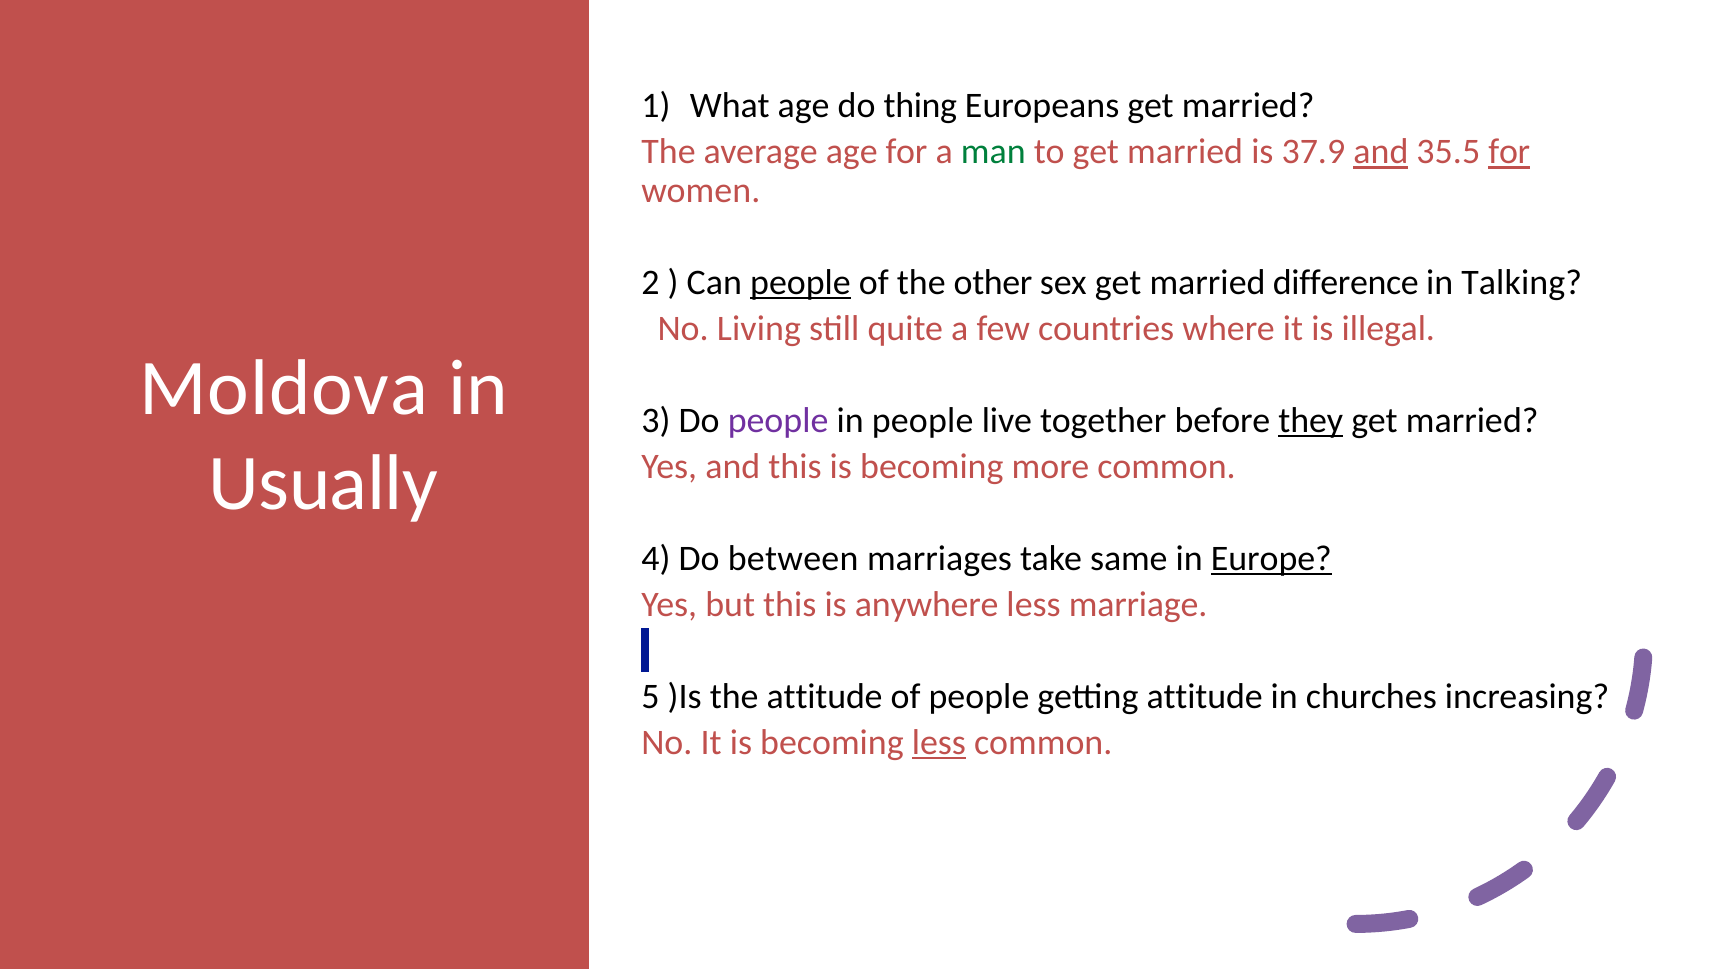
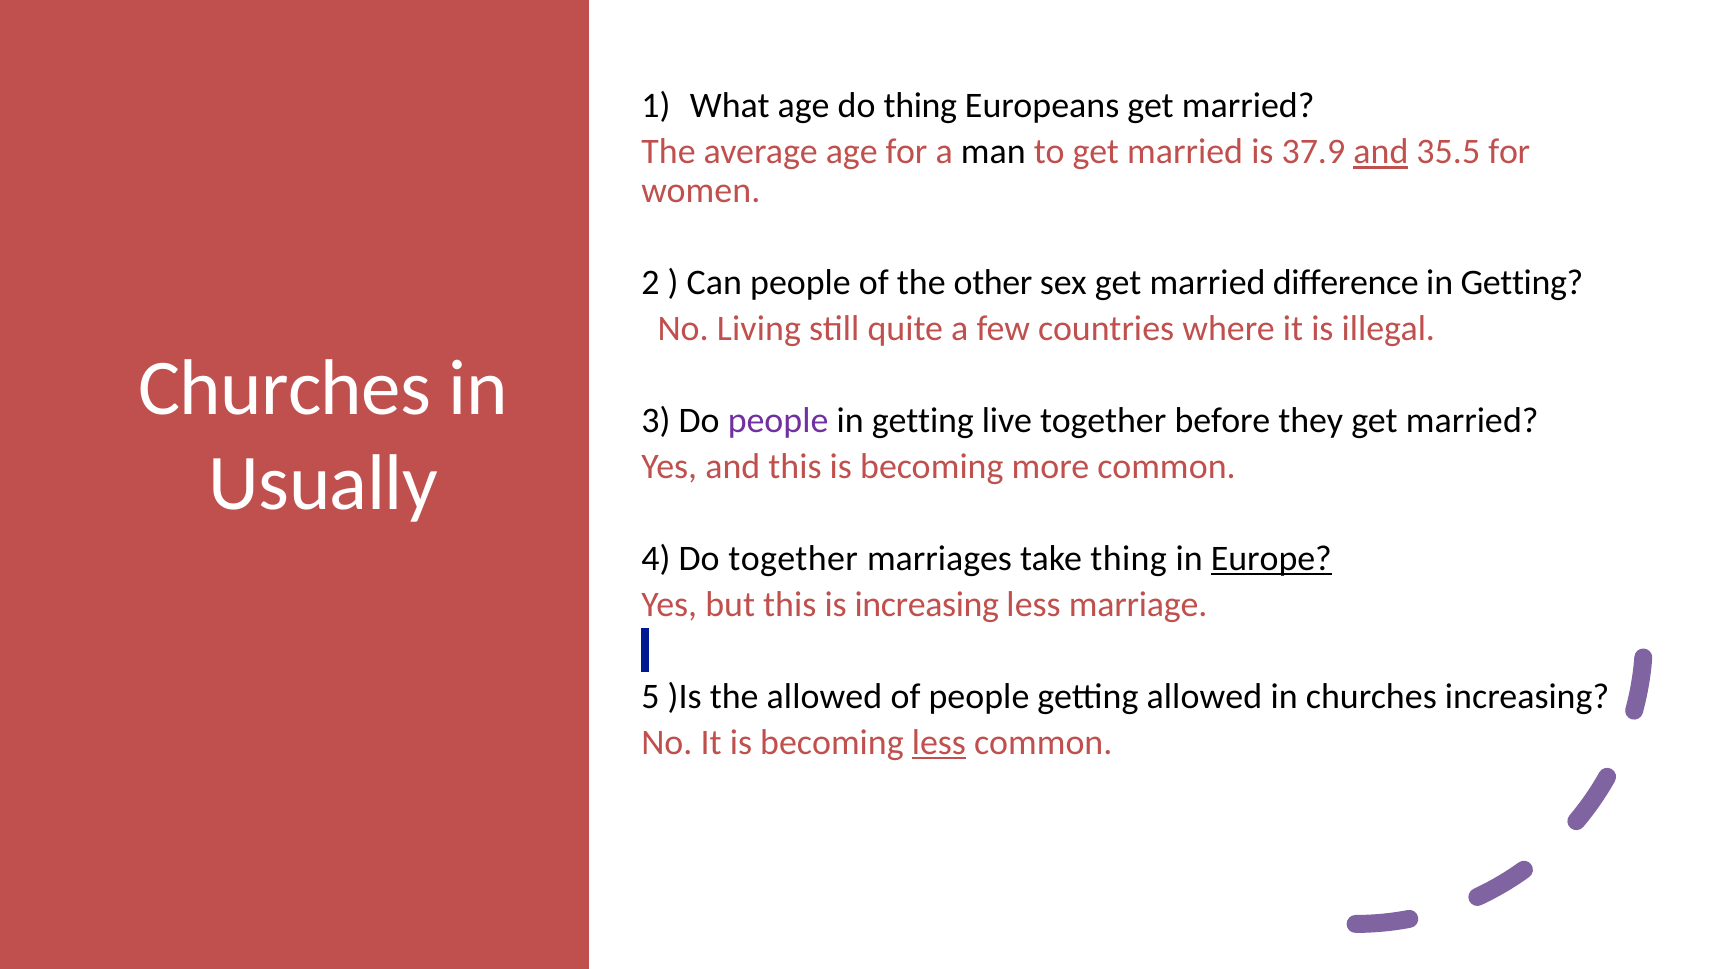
man colour: green -> black (993, 152)
for underline: present -> none (1509, 152)
people underline: present -> none (800, 283)
Talking: Talking -> Getting (1522, 283)
Moldova: Moldova -> Churches (285, 389)
people: people -> getting (923, 421)
they underline: present -> none (1311, 421)
Do between: between -> together (793, 559)
take same: same -> thing (1129, 559)
is anywhere: anywhere -> increasing (927, 605)
the attitude: attitude -> allowed (824, 697)
getting attitude: attitude -> allowed (1204, 697)
